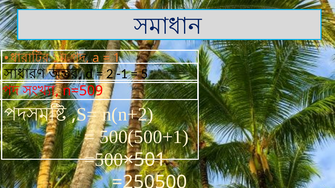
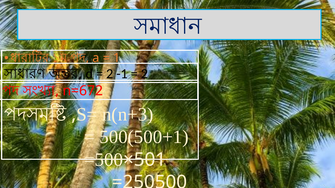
5: 5 -> 2 (144, 74)
n=509: n=509 -> n=672 (83, 91)
n(n+2: n(n+2 -> n(n+3 (128, 115)
